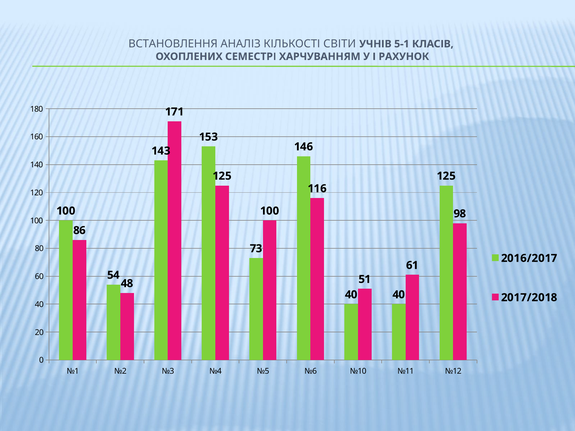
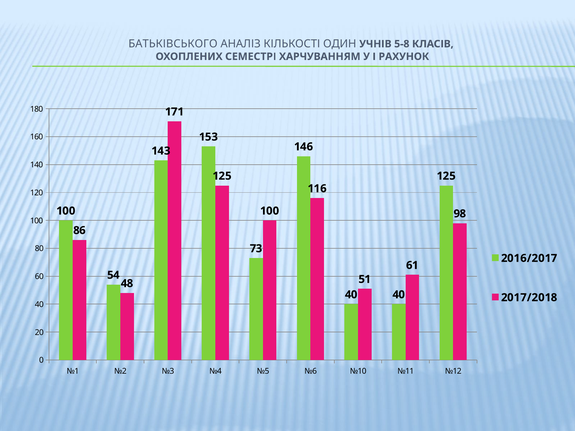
ВСТАНОВЛЕННЯ: ВСТАНОВЛЕННЯ -> БАТЬКІВСЬКОГО (173, 44)
СВІТИ: СВІТИ -> ОДИН (340, 44)
5-1: 5-1 -> 5-8 (402, 44)
